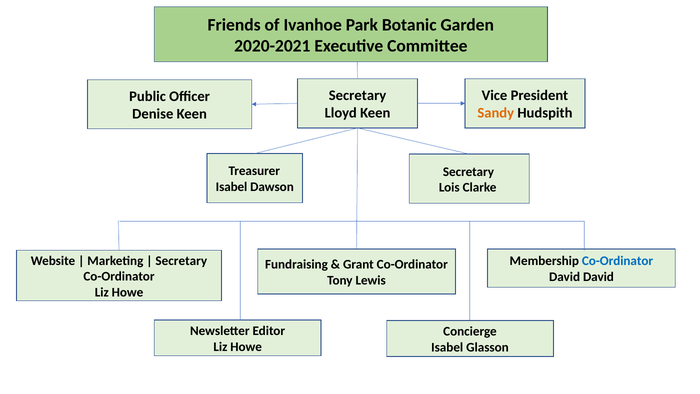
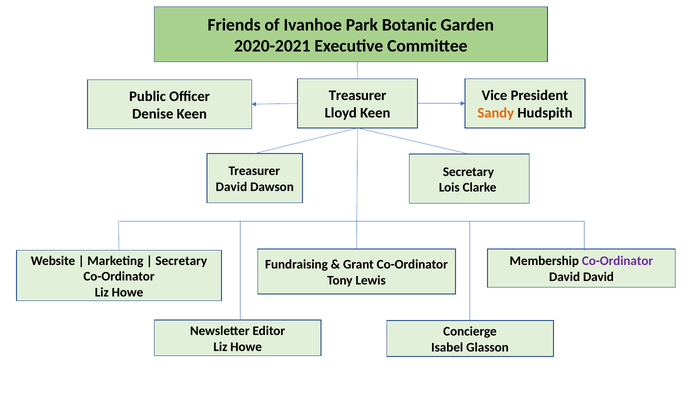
Secretary: Secretary -> Treasurer (358, 96)
Isabel: Isabel -> David (231, 187)
Co-Ordinator colour: blue -> purple (618, 261)
